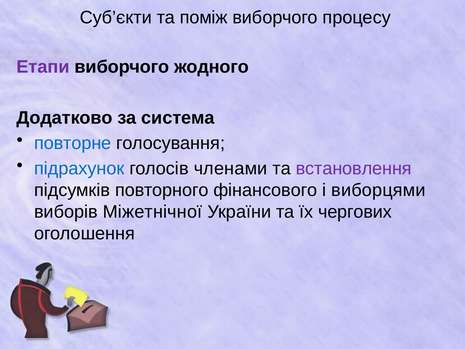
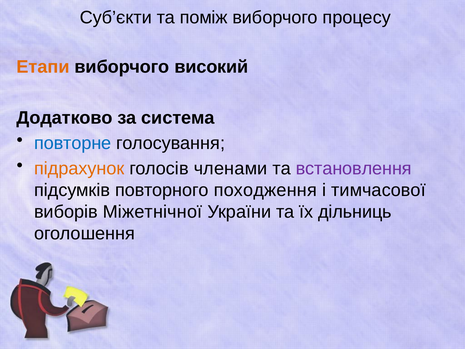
Етапи colour: purple -> orange (43, 67)
жодного: жодного -> високий (211, 67)
підрахунок colour: blue -> orange (79, 168)
фінансового: фінансового -> походження (265, 190)
виборцями: виборцями -> тимчасової (378, 190)
чергових: чергових -> дільниць (355, 212)
